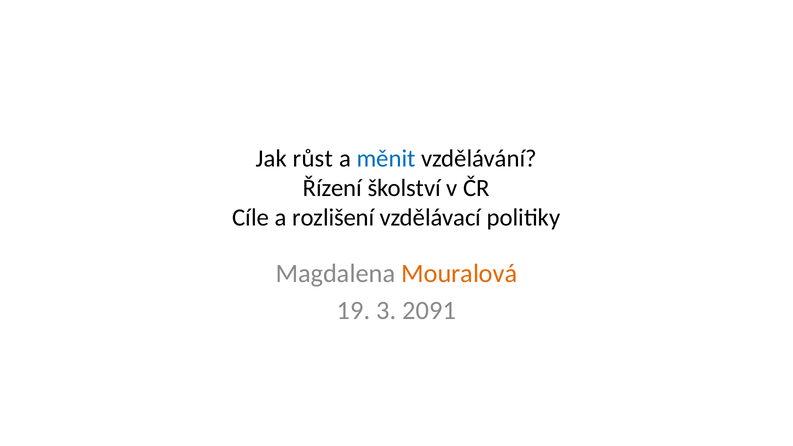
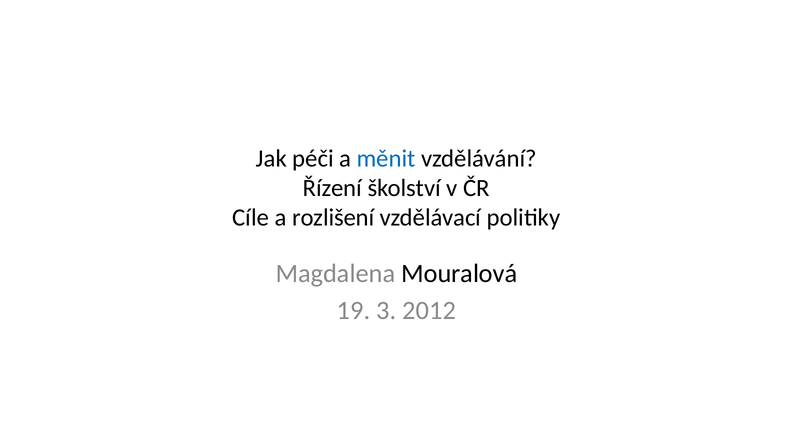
růst: růst -> péči (313, 158)
Mouralová colour: orange -> black (459, 273)
2091: 2091 -> 2012 (429, 310)
